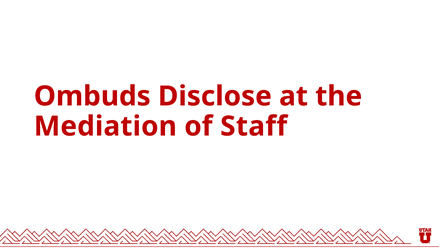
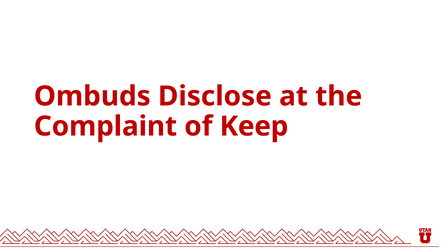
Mediation: Mediation -> Complaint (105, 127)
Staff: Staff -> Keep (254, 127)
